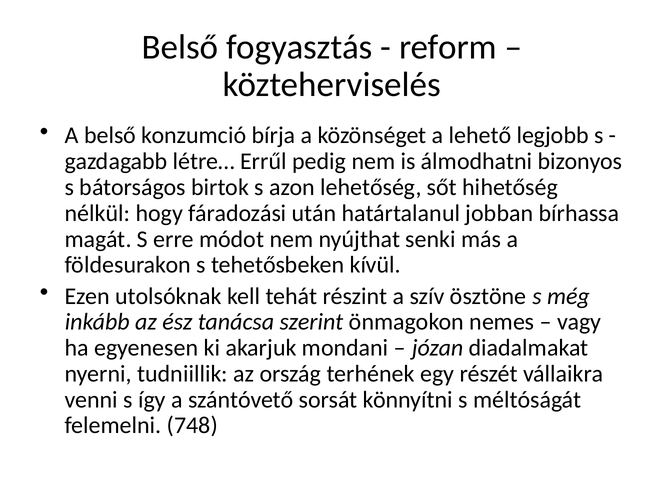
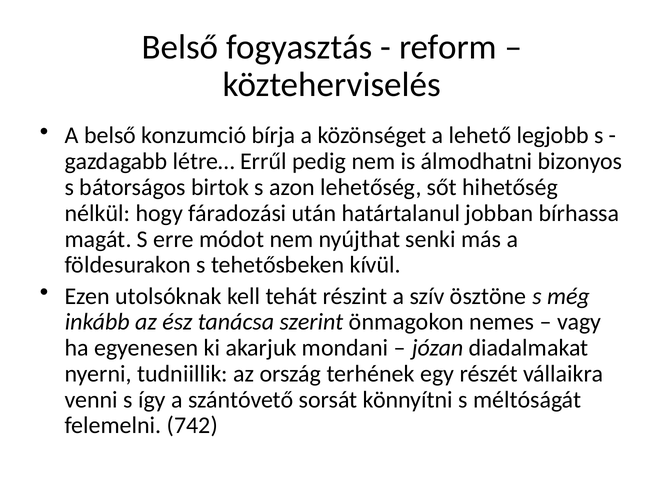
748: 748 -> 742 (192, 426)
